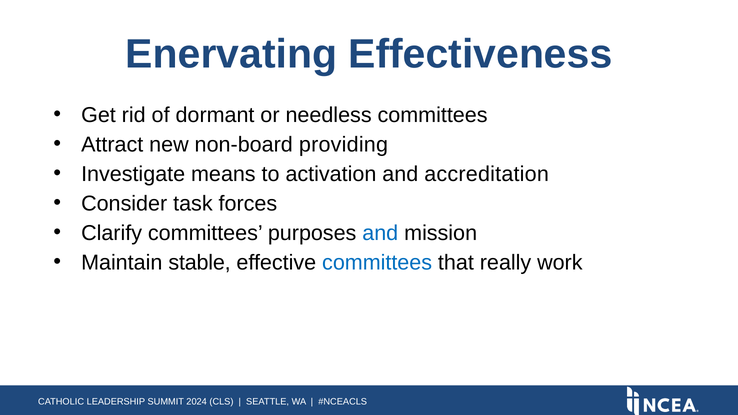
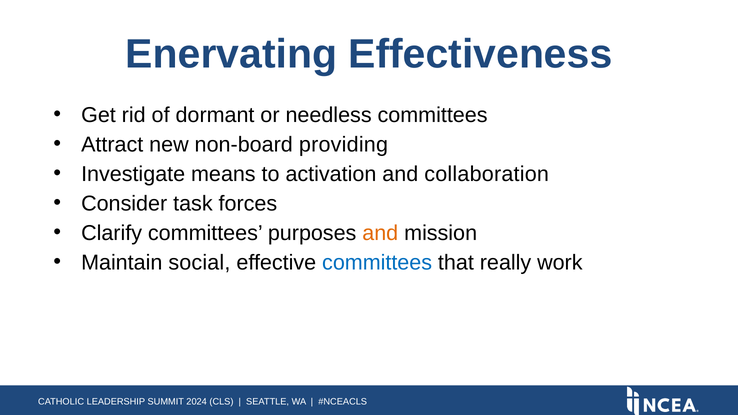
accreditation: accreditation -> collaboration (487, 174)
and colour: blue -> orange (380, 233)
stable: stable -> social (199, 263)
